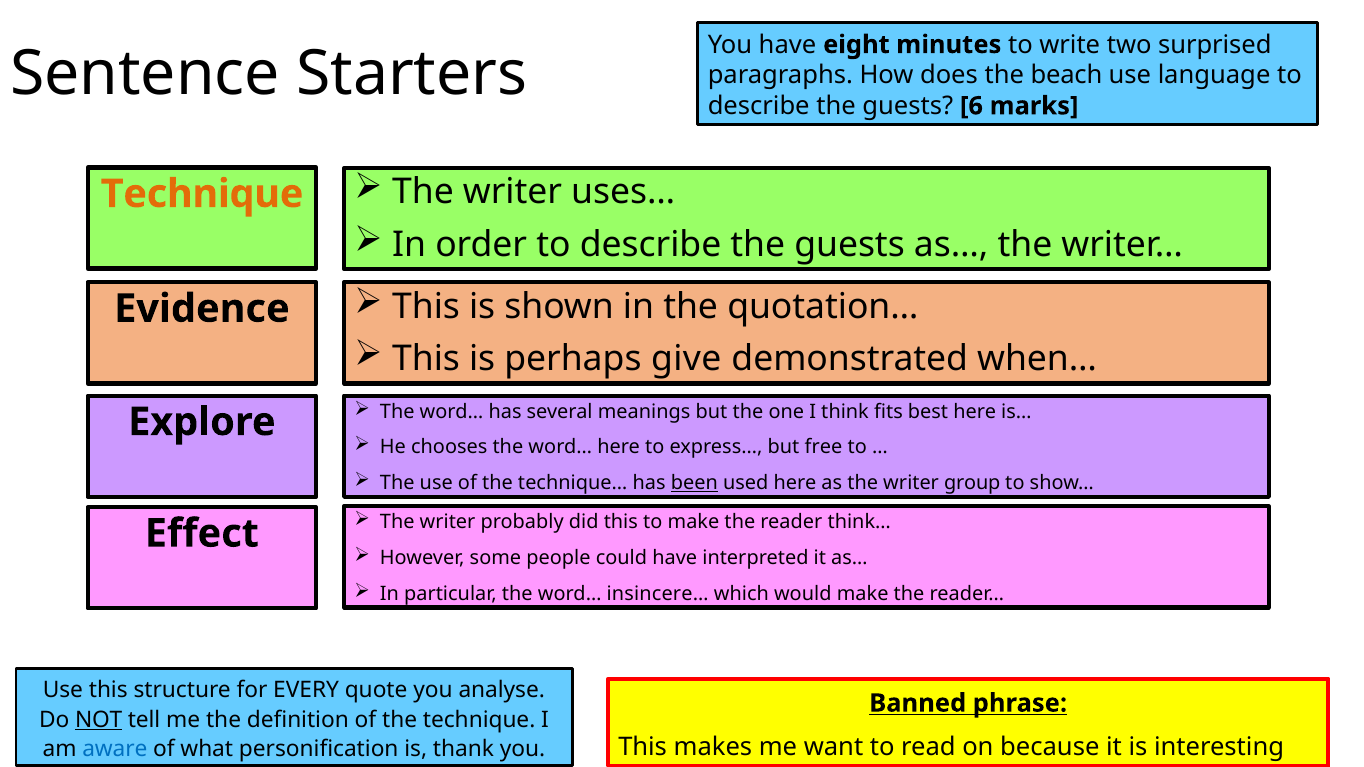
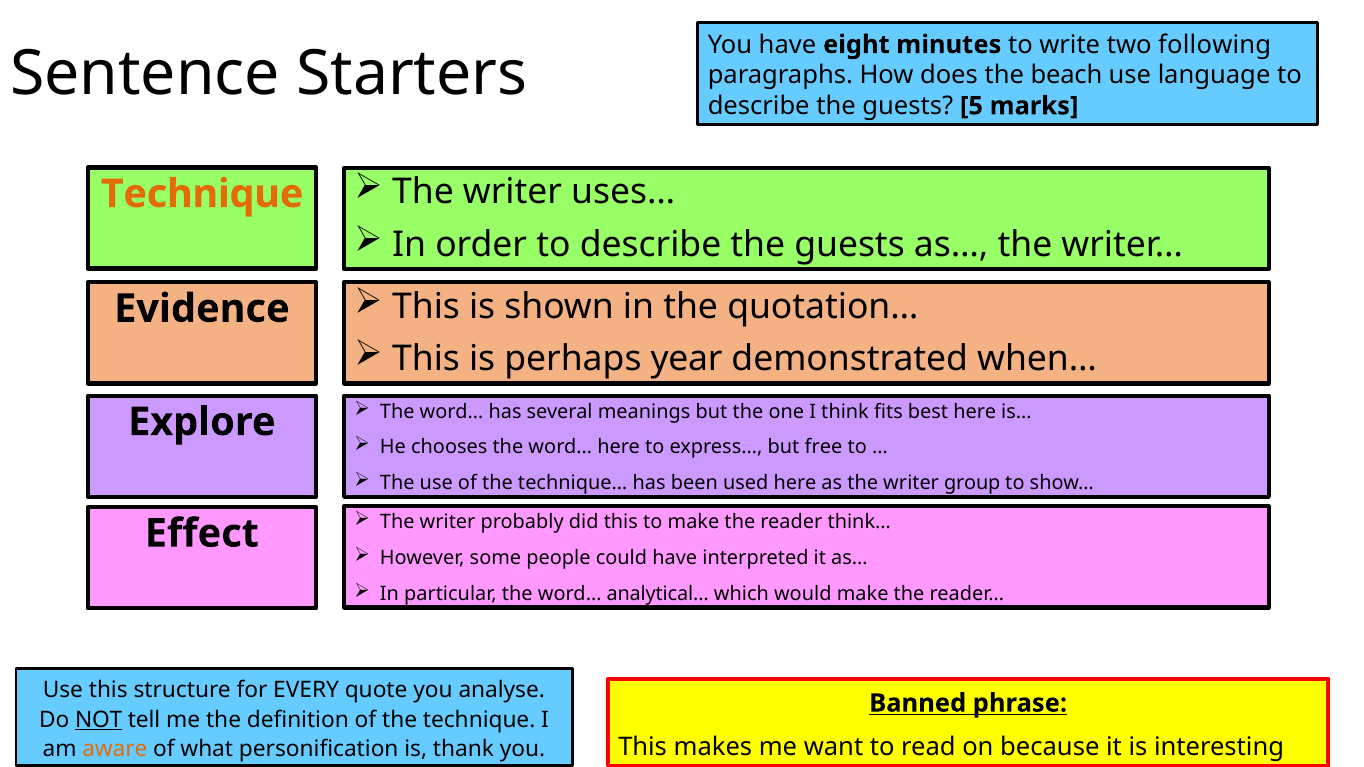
surprised: surprised -> following (1215, 45)
6: 6 -> 5 (971, 106)
give: give -> year (687, 359)
been underline: present -> none (694, 483)
insincere…: insincere… -> analytical… (658, 594)
aware colour: blue -> orange (115, 749)
